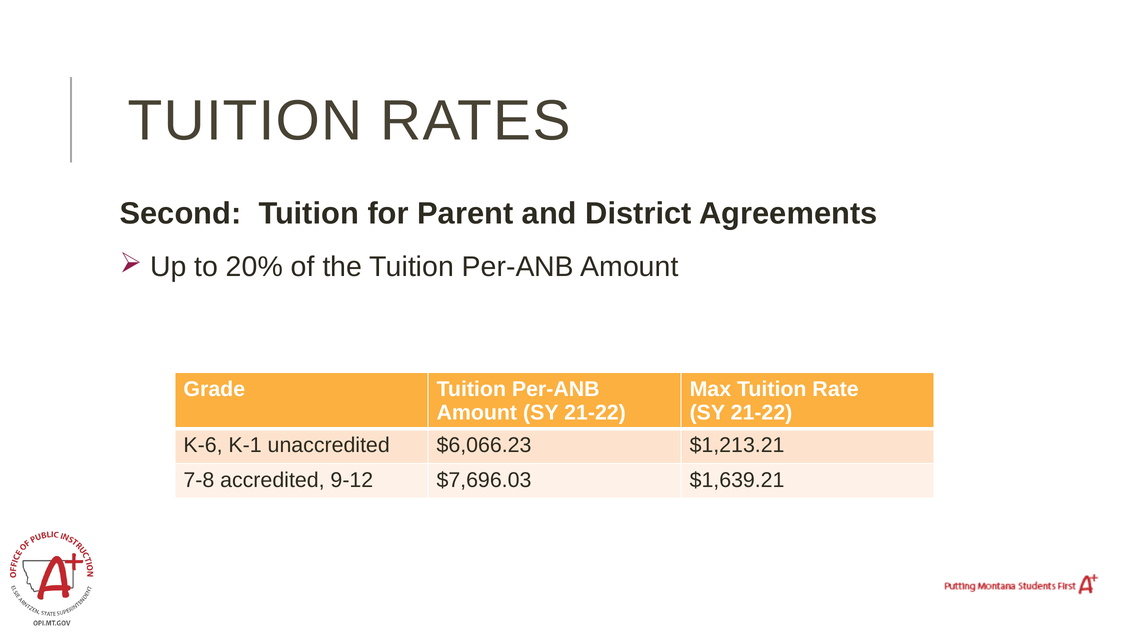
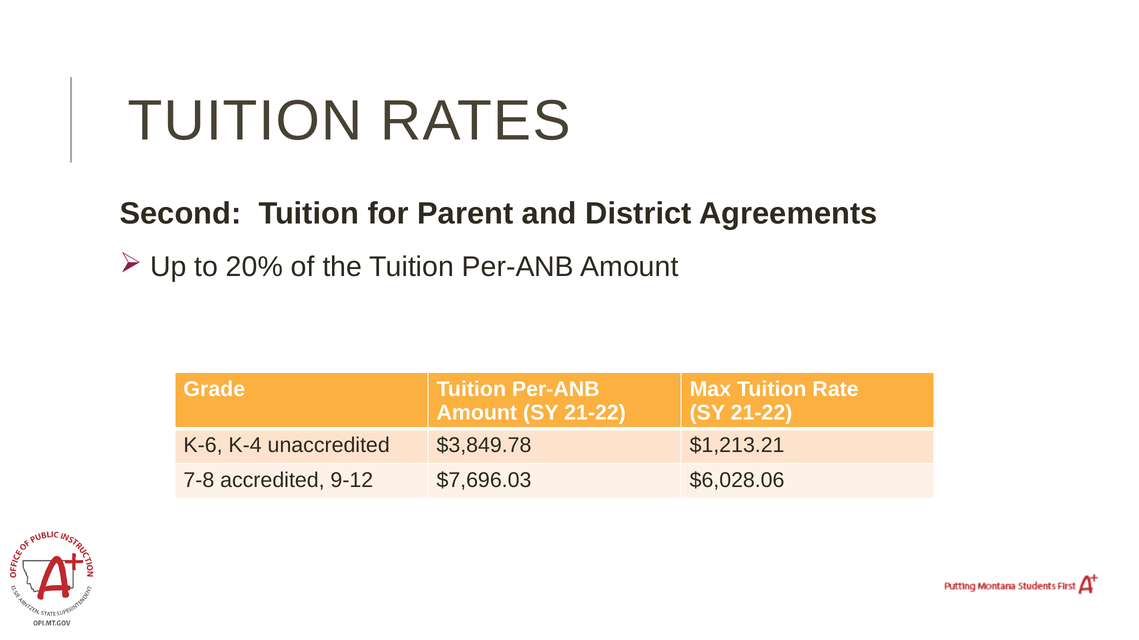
K-1: K-1 -> K-4 (245, 446)
$6,066.23: $6,066.23 -> $3,849.78 (484, 446)
$1,639.21: $1,639.21 -> $6,028.06 (737, 481)
